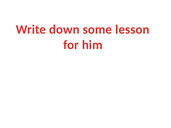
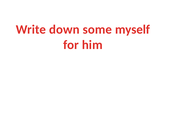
lesson: lesson -> myself (132, 29)
